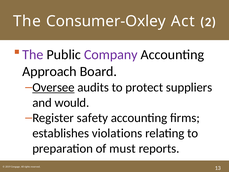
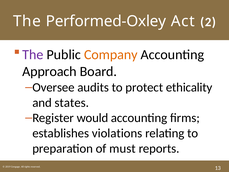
Consumer-Oxley: Consumer-Oxley -> Performed-Oxley (106, 21)
Company colour: purple -> orange (111, 54)
Oversee underline: present -> none (53, 87)
suppliers: suppliers -> ethicality (189, 87)
would: would -> states (72, 103)
safety: safety -> would (92, 118)
